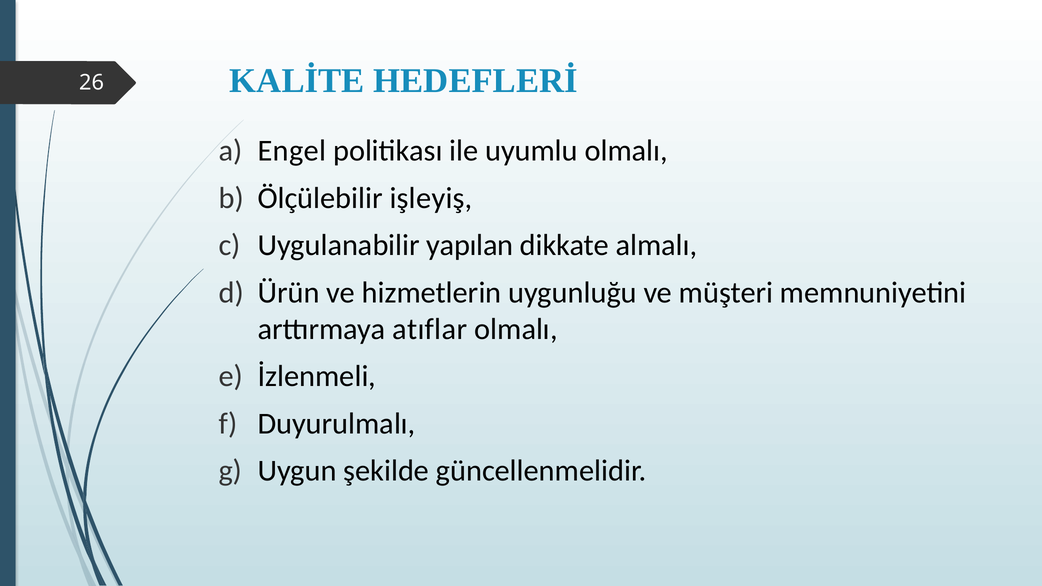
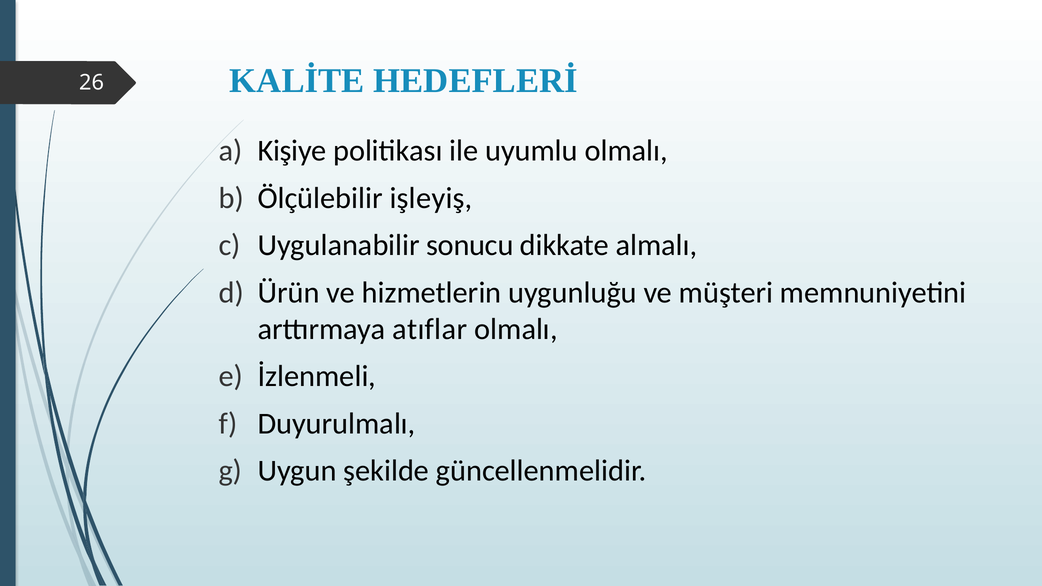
Engel: Engel -> Kişiye (292, 151)
yapılan: yapılan -> sonucu (470, 245)
